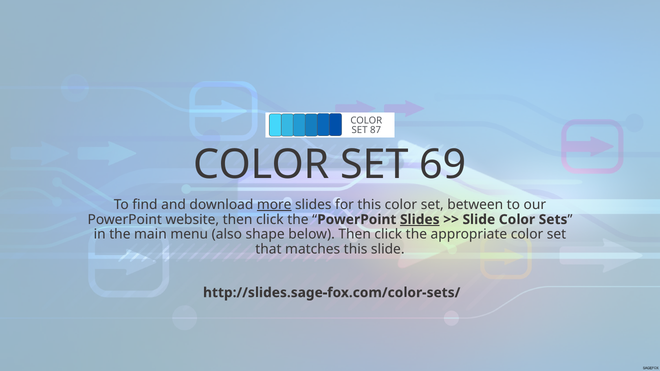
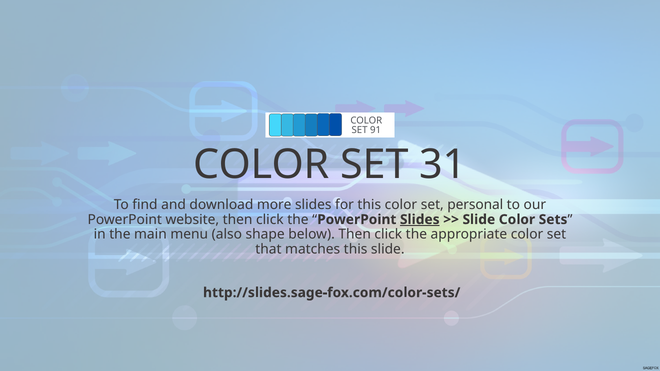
87: 87 -> 91 (376, 130)
69: 69 -> 31 (443, 165)
more underline: present -> none (274, 205)
between: between -> personal (475, 205)
